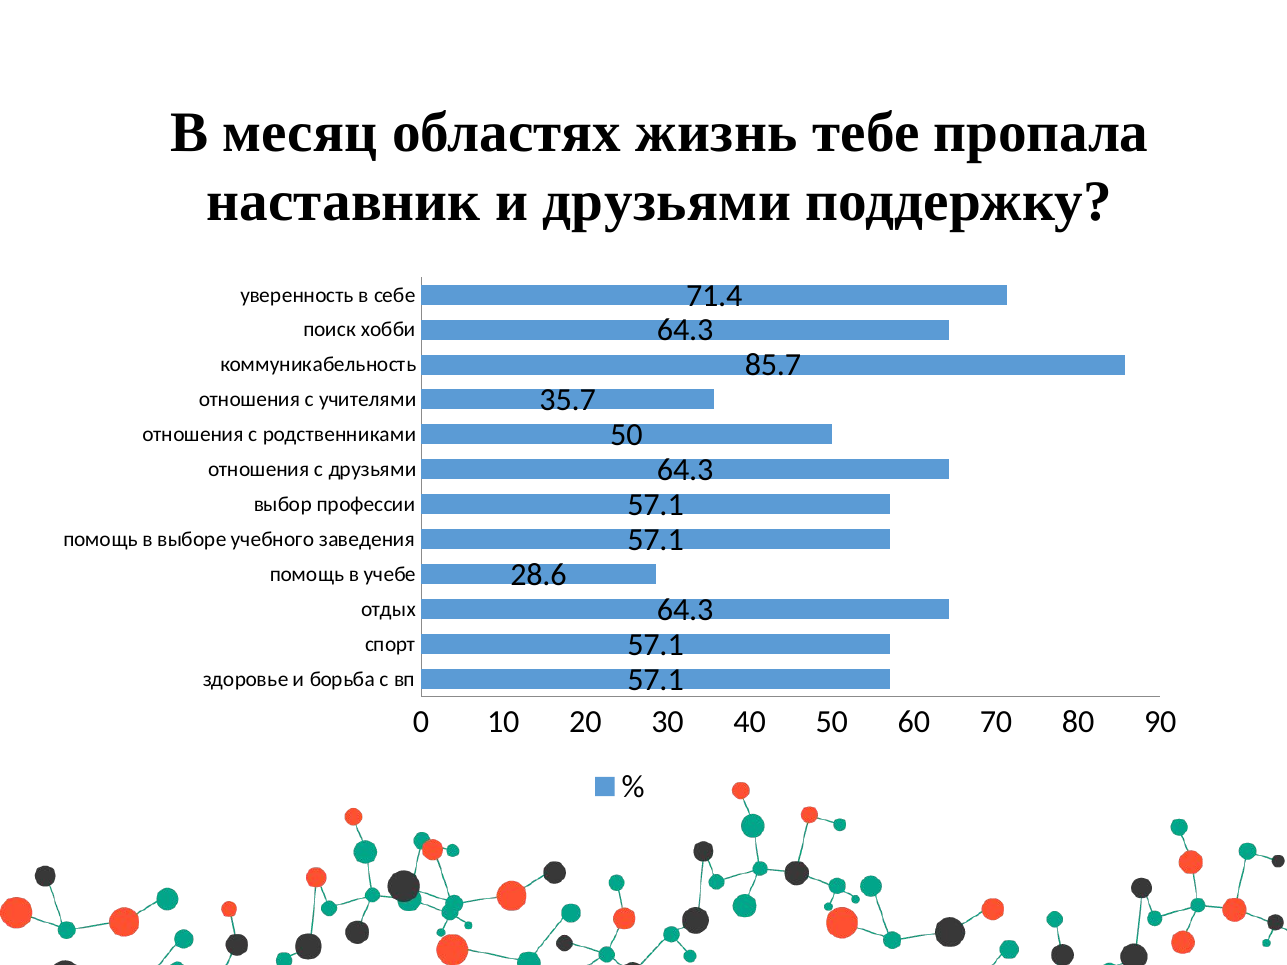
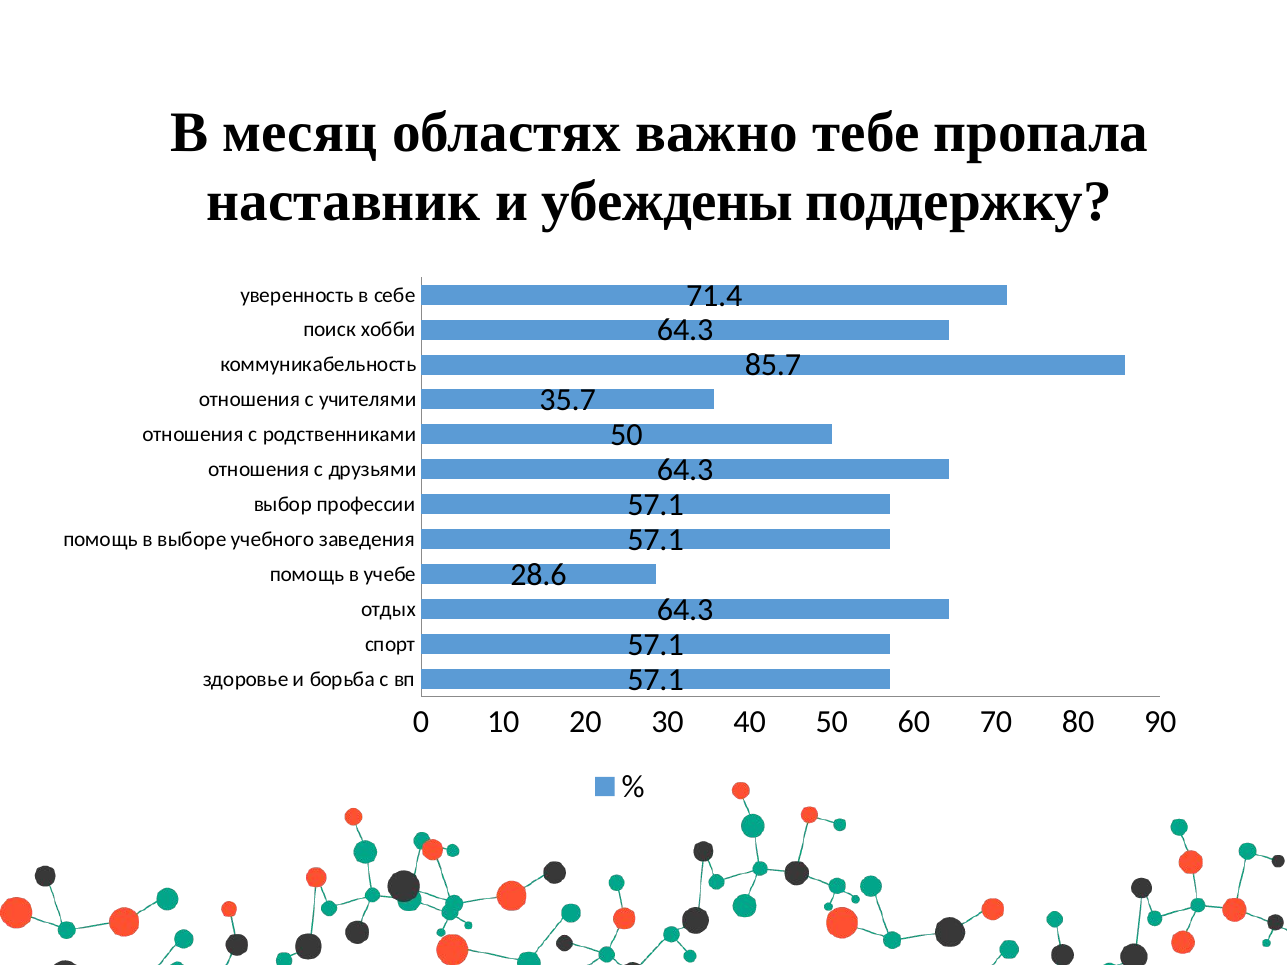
жизнь: жизнь -> важно (717, 133)
и друзьями: друзьями -> убеждены (667, 202)
